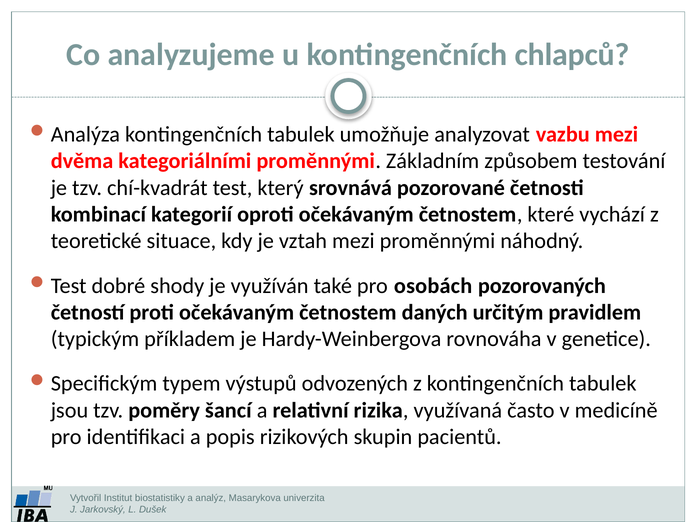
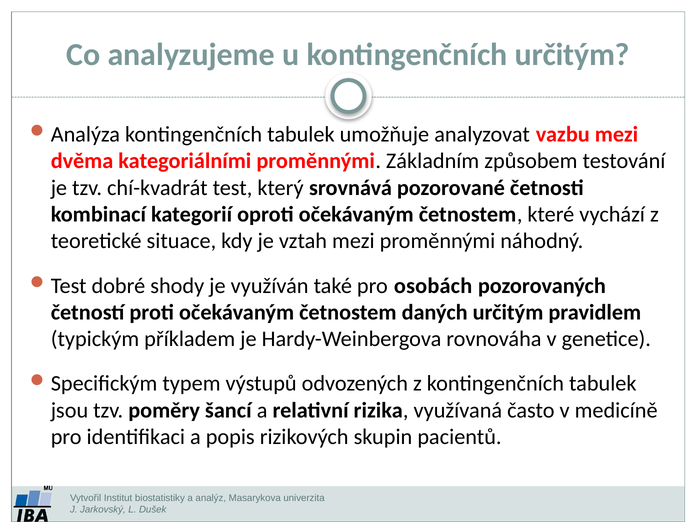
kontingenčních chlapců: chlapců -> určitým (572, 55)
